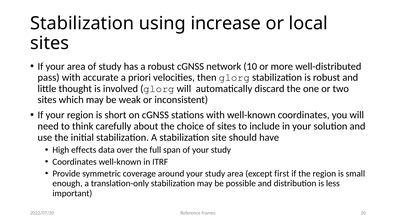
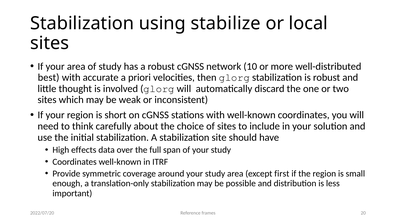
increase: increase -> stabilize (226, 23)
pass: pass -> best (49, 77)
